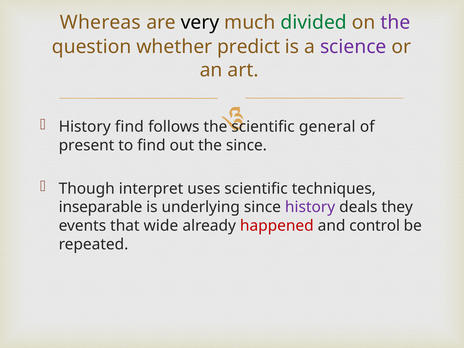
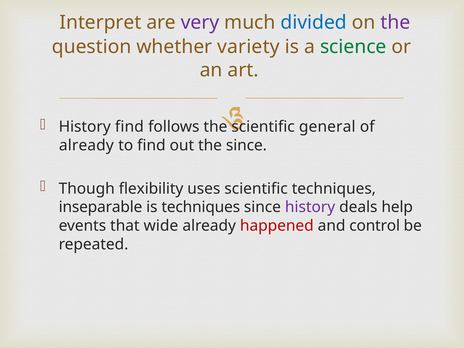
Whereas: Whereas -> Interpret (101, 22)
very colour: black -> purple (200, 22)
divided colour: green -> blue (314, 22)
predict: predict -> variety (248, 47)
science colour: purple -> green (353, 47)
present: present -> already (86, 145)
interpret: interpret -> flexibility (151, 189)
is underlying: underlying -> techniques (201, 207)
they: they -> help (397, 207)
